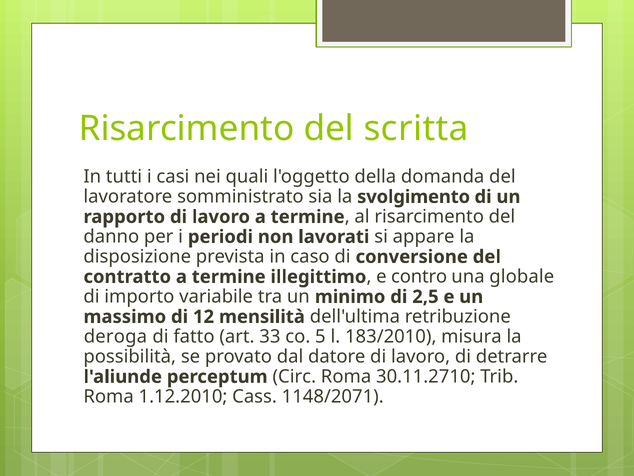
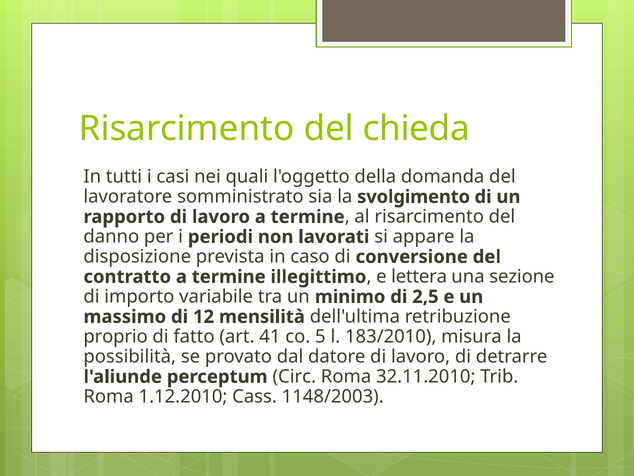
scritta: scritta -> chieda (416, 129)
contro: contro -> lettera (419, 277)
globale: globale -> sezione (522, 277)
deroga: deroga -> proprio (116, 336)
33: 33 -> 41 (270, 336)
30.11.2710: 30.11.2710 -> 32.11.2010 (426, 376)
1148/2071: 1148/2071 -> 1148/2003 (333, 396)
